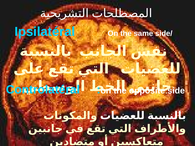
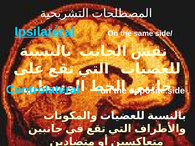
Ipsilatéral underline: none -> present (45, 32)
